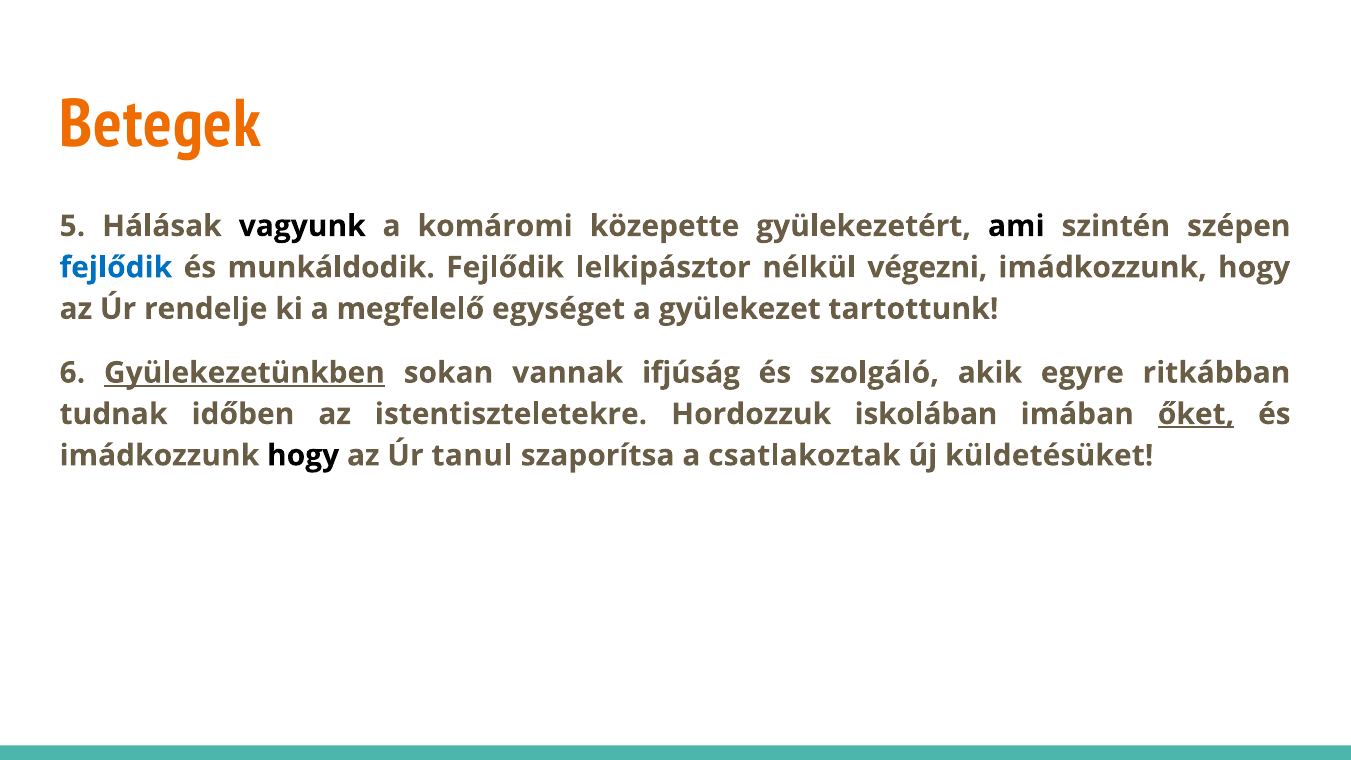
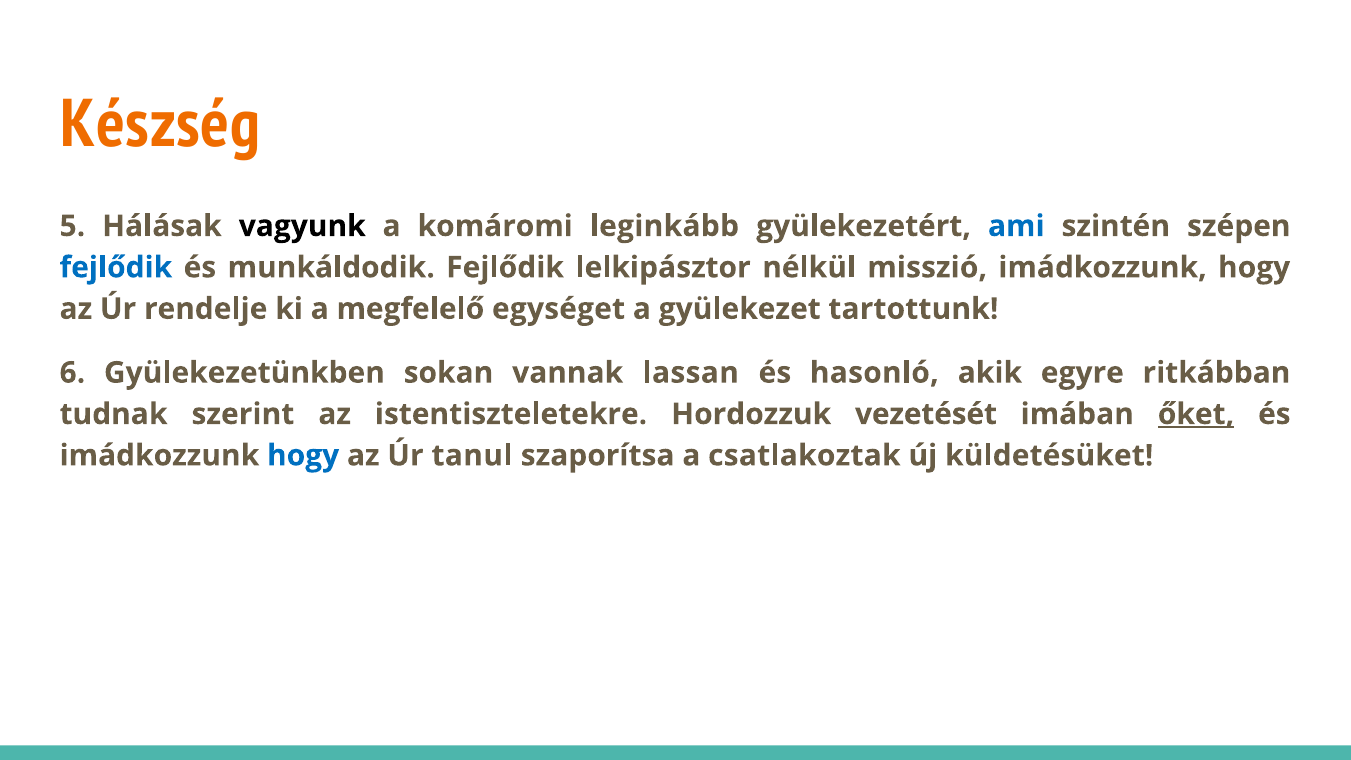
Betegek: Betegek -> Készség (160, 125)
közepette: közepette -> leginkább (664, 226)
ami colour: black -> blue (1016, 226)
végezni: végezni -> misszió (927, 267)
Gyülekezetünkben underline: present -> none (244, 373)
ifjúság: ifjúság -> lassan (691, 373)
szolgáló: szolgáló -> hasonló (874, 373)
időben: időben -> szerint (243, 414)
iskolában: iskolában -> vezetését (926, 414)
hogy colour: black -> blue (303, 456)
